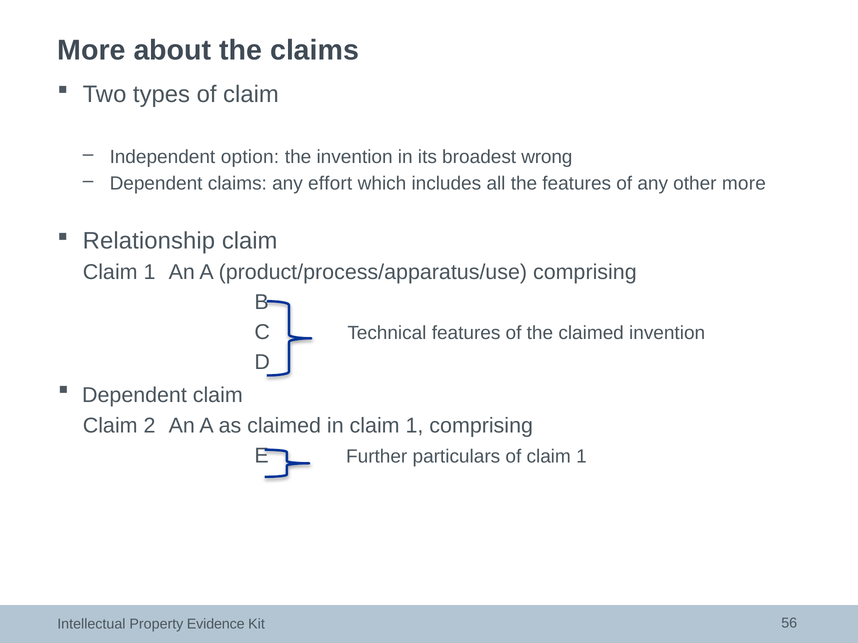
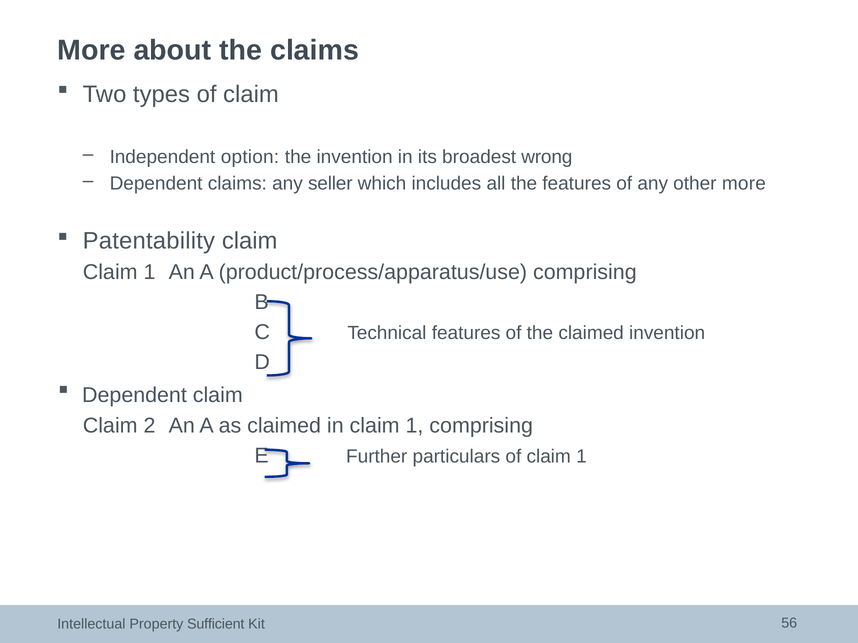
effort: effort -> seller (330, 184)
Relationship: Relationship -> Patentability (149, 241)
Evidence: Evidence -> Sufficient (216, 624)
